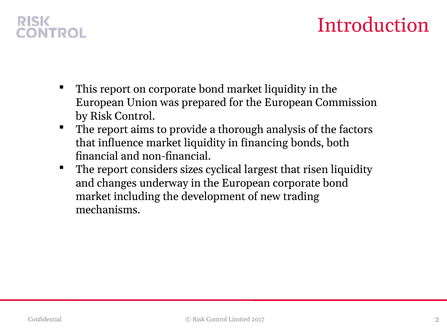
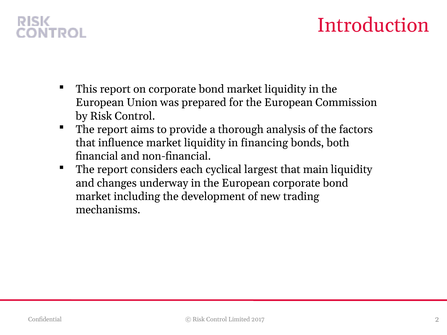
sizes: sizes -> each (192, 170)
risen: risen -> main (316, 170)
